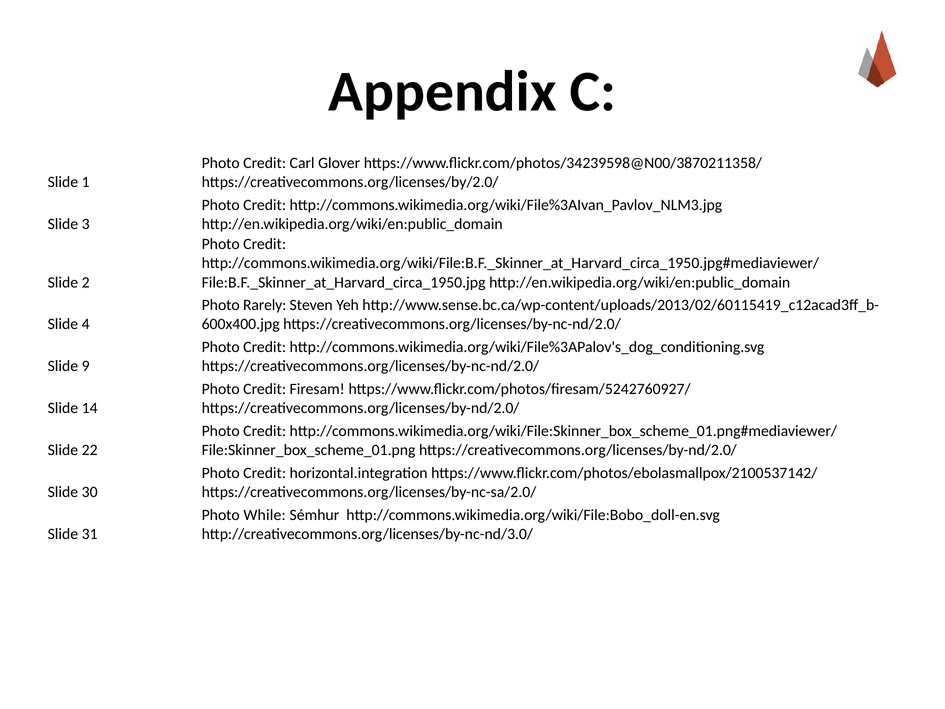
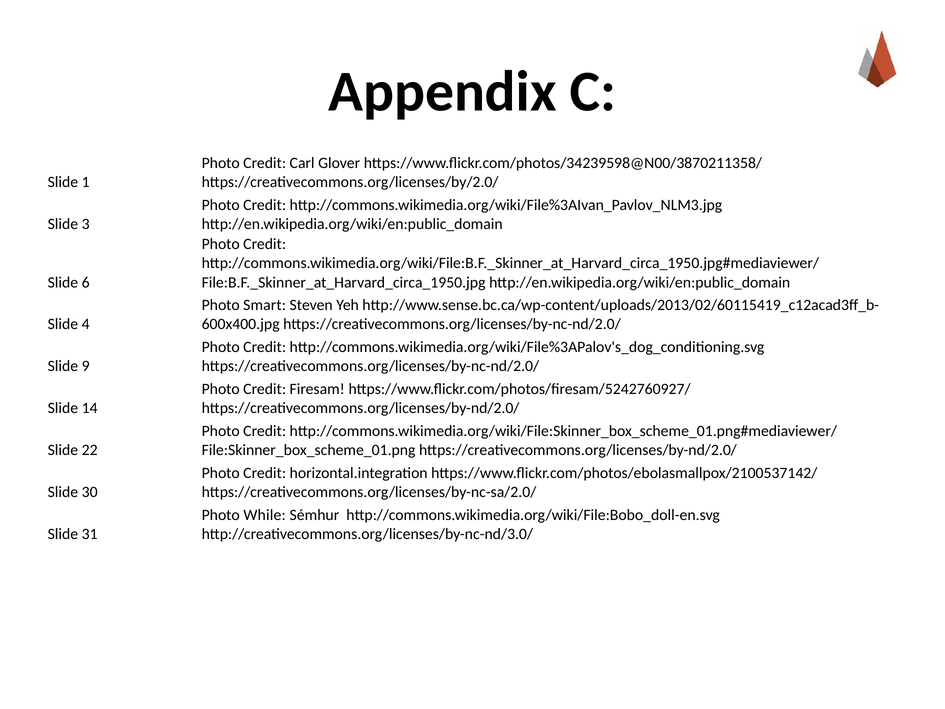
2: 2 -> 6 (86, 282)
Rarely: Rarely -> Smart (265, 305)
